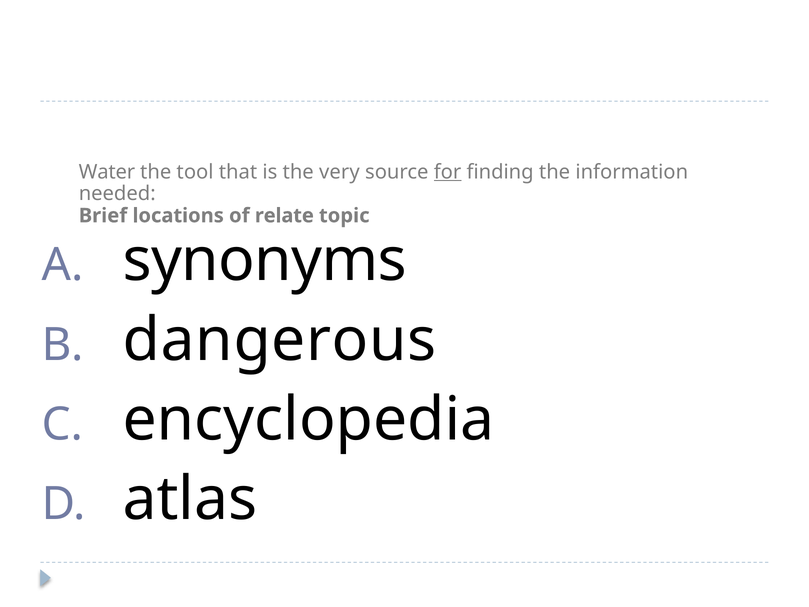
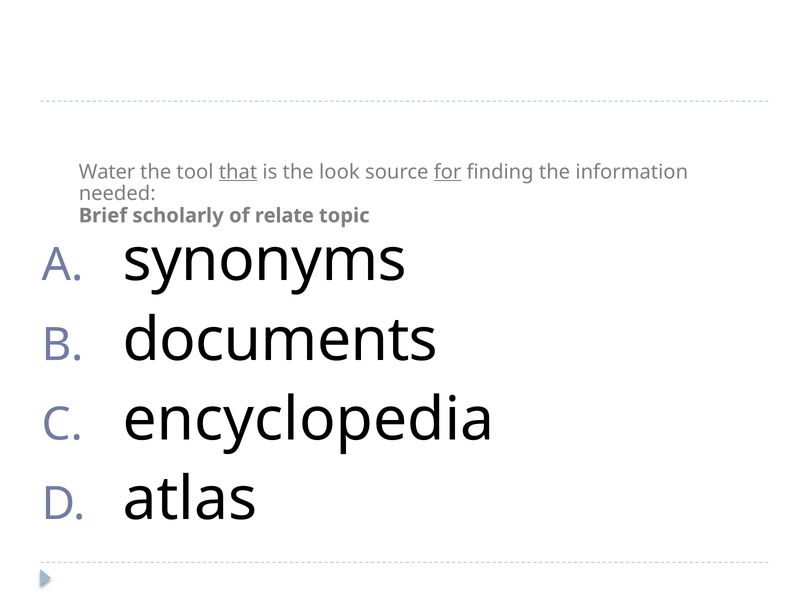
that underline: none -> present (238, 172)
very: very -> look (339, 172)
locations: locations -> scholarly (178, 216)
dangerous: dangerous -> documents (280, 340)
